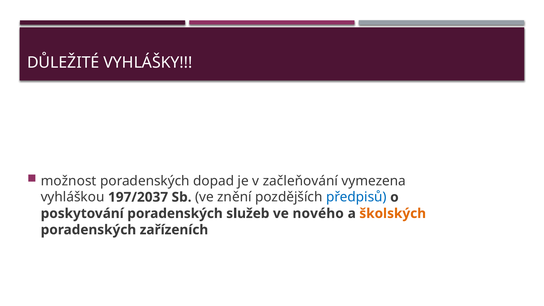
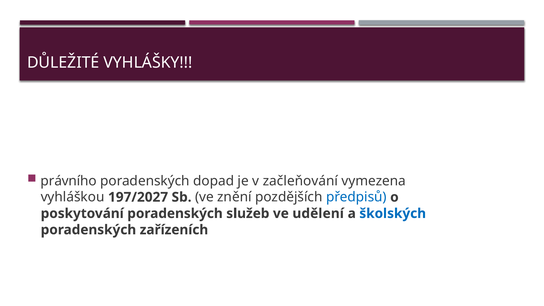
možnost: možnost -> právního (69, 181)
197/2037: 197/2037 -> 197/2027 (138, 197)
nového: nového -> udělení (318, 213)
školských colour: orange -> blue (393, 213)
